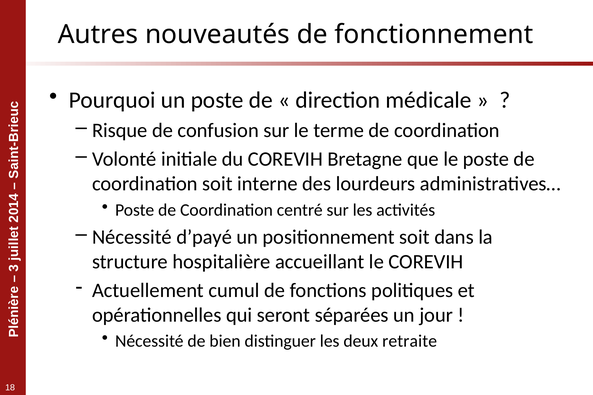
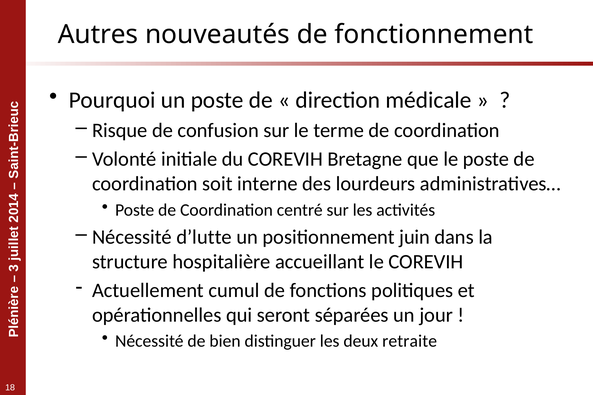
d’payé: d’payé -> d’lutte (204, 237)
positionnement soit: soit -> juin (415, 237)
